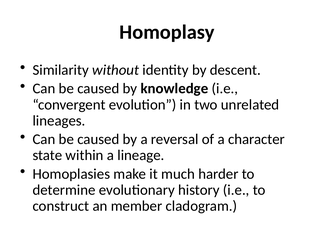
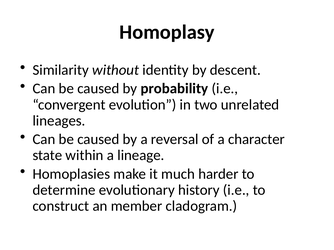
knowledge: knowledge -> probability (174, 89)
